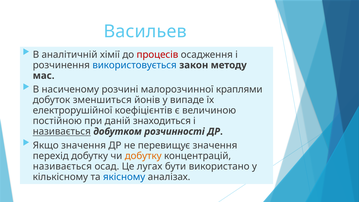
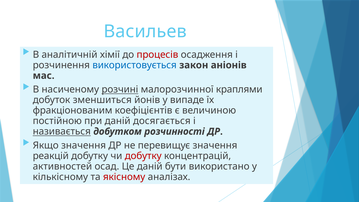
методу: методу -> аніонів (229, 65)
розчині underline: none -> present (120, 89)
електрорушійної: електрорушійної -> фракціонованим (73, 110)
знаходиться: знаходиться -> досягається (162, 121)
перехід: перехід -> реакцій (51, 156)
добутку colour: orange -> red (143, 156)
називається: називається -> активностей (62, 166)
Це лугах: лугах -> даній (150, 166)
якісному colour: blue -> red (124, 177)
